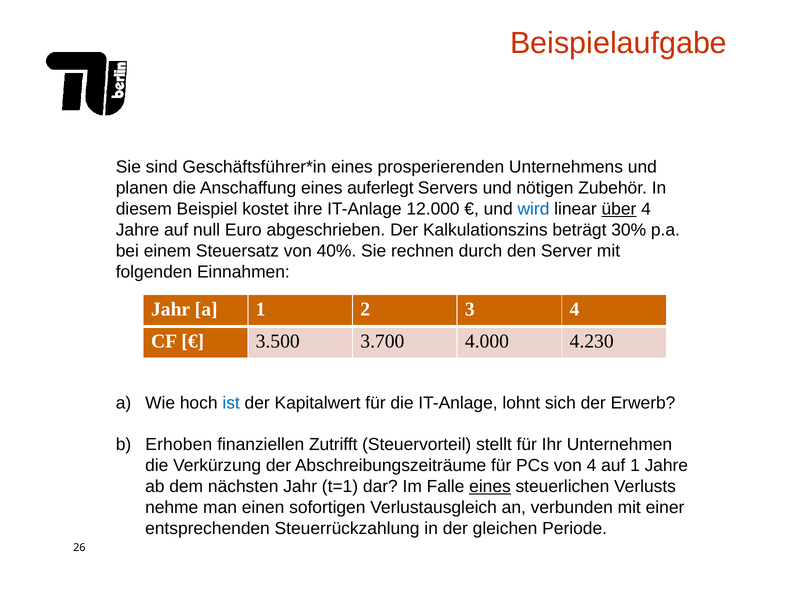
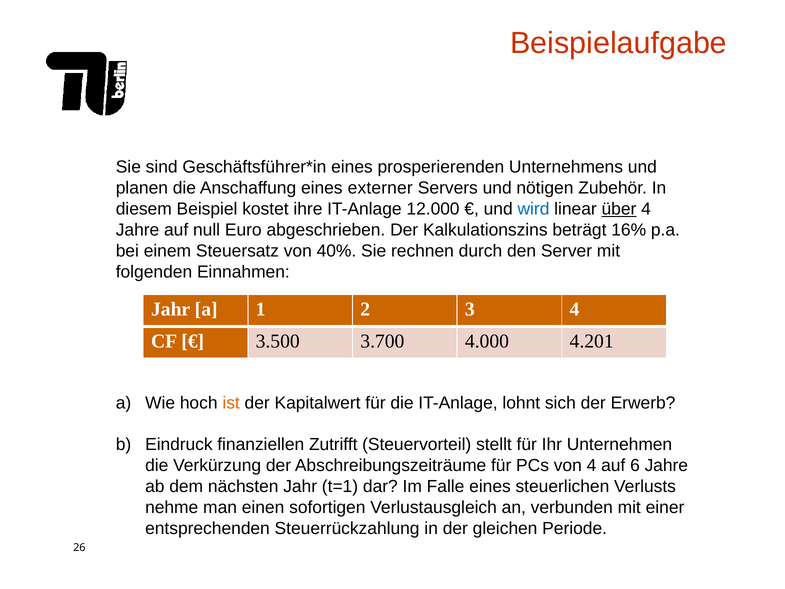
auferlegt: auferlegt -> externer (380, 188)
30%: 30% -> 16% (629, 230)
4.230: 4.230 -> 4.201 (592, 341)
ist colour: blue -> orange (231, 403)
Erhoben: Erhoben -> Eindruck (179, 444)
auf 1: 1 -> 6 (635, 465)
eines underline: present -> none (490, 486)
